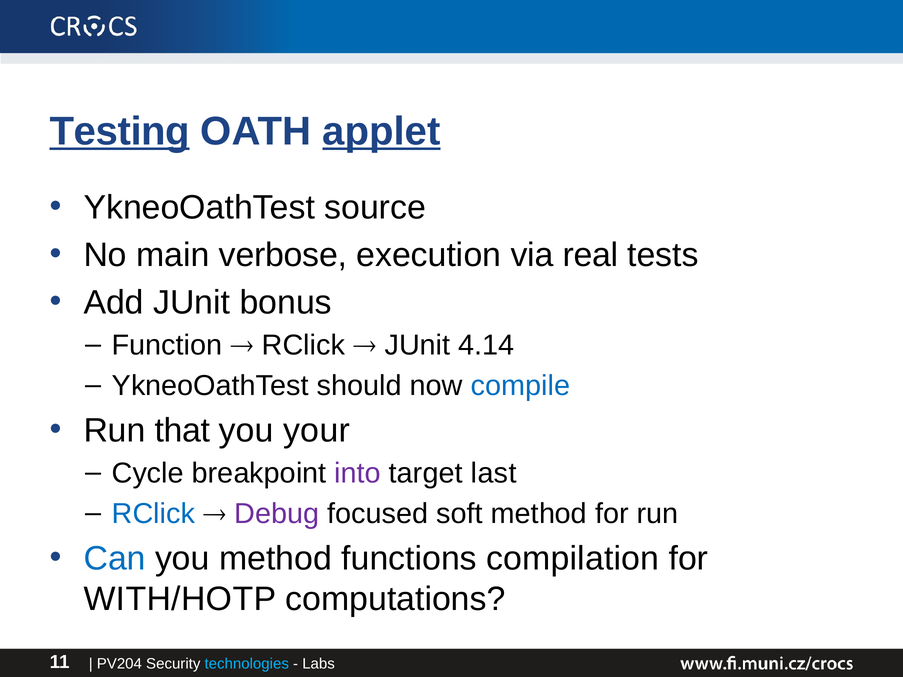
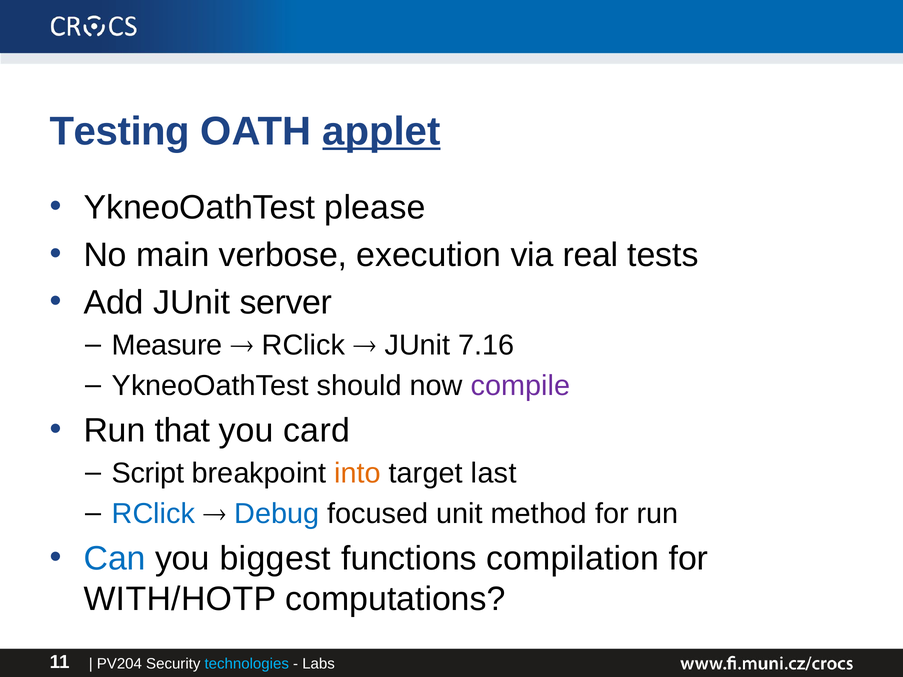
Testing underline: present -> none (120, 132)
source: source -> please (375, 208)
bonus: bonus -> server (286, 302)
Function: Function -> Measure (167, 345)
4.14: 4.14 -> 7.16 (486, 345)
compile colour: blue -> purple (520, 386)
your: your -> card (317, 431)
Cycle: Cycle -> Script (148, 474)
into colour: purple -> orange (358, 474)
Debug colour: purple -> blue (277, 514)
soft: soft -> unit (460, 514)
you method: method -> biggest (275, 559)
